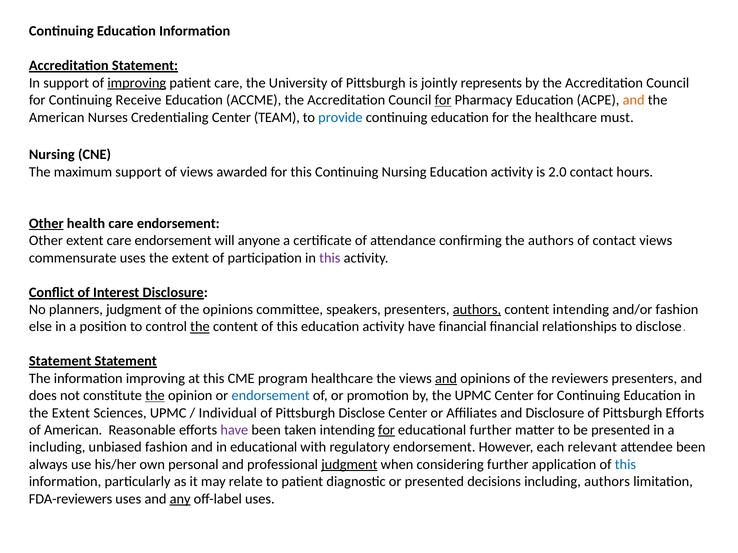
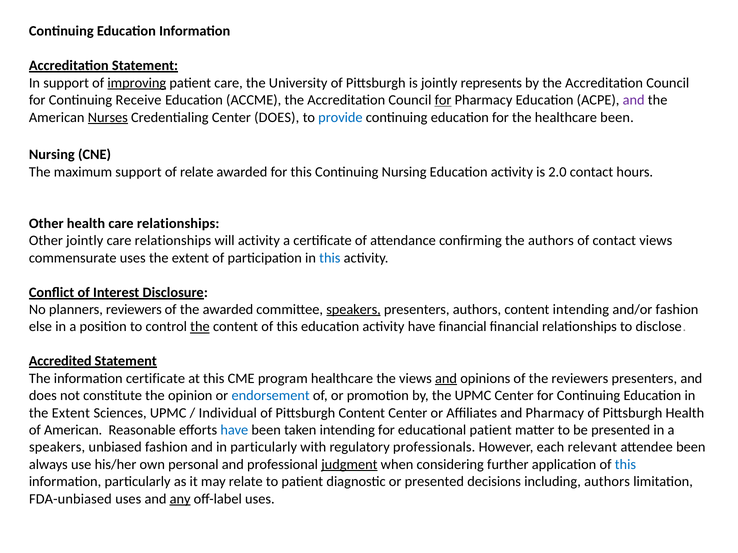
and colour: orange -> purple (634, 100)
Nurses underline: none -> present (108, 117)
Center TEAM: TEAM -> DOES (277, 117)
healthcare must: must -> been (617, 117)
of views: views -> relate (197, 172)
Other underline: present -> none (46, 224)
health care endorsement: endorsement -> relationships (178, 224)
Other extent: extent -> jointly (85, 241)
endorsement: endorsement -> relationships (173, 241)
will anyone: anyone -> activity (259, 241)
this colour: purple -> blue (330, 258)
planners judgment: judgment -> reviewers (134, 310)
the opinions: opinions -> awarded (228, 310)
speakers underline: none -> present (354, 310)
authors underline: present -> none (477, 310)
Statement: Statement -> Accredited (60, 361)
information improving: improving -> certificate (155, 379)
the underline: present -> none (155, 396)
Pittsburgh Disclose: Disclose -> Content (362, 413)
and Disclosure: Disclosure -> Pharmacy (555, 413)
Pittsburgh Efforts: Efforts -> Health (685, 413)
have colour: purple -> blue (234, 430)
for underline: present -> none (386, 430)
educational further: further -> patient (491, 430)
including: including -> speakers (57, 448)
in educational: educational -> particularly (264, 448)
regulatory endorsement: endorsement -> professionals (434, 448)
FDA-reviewers: FDA-reviewers -> FDA-unbiased (70, 499)
